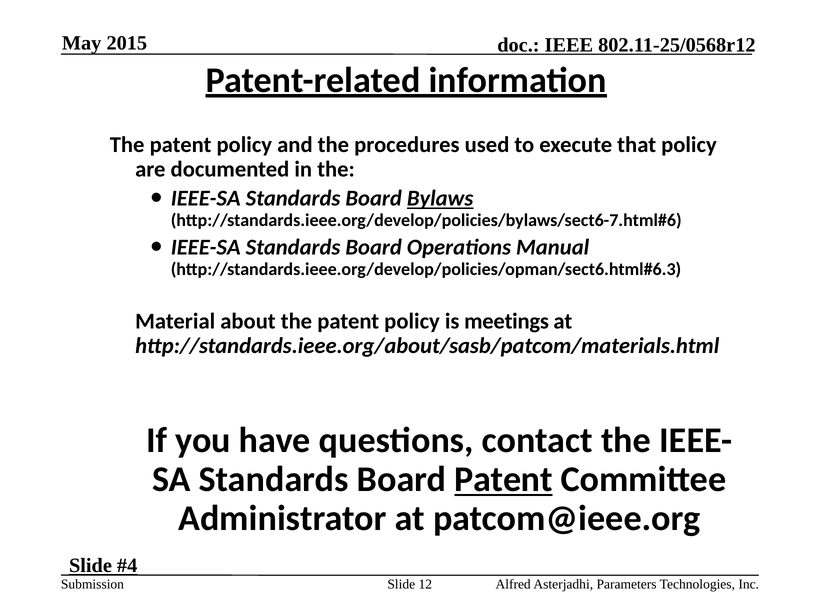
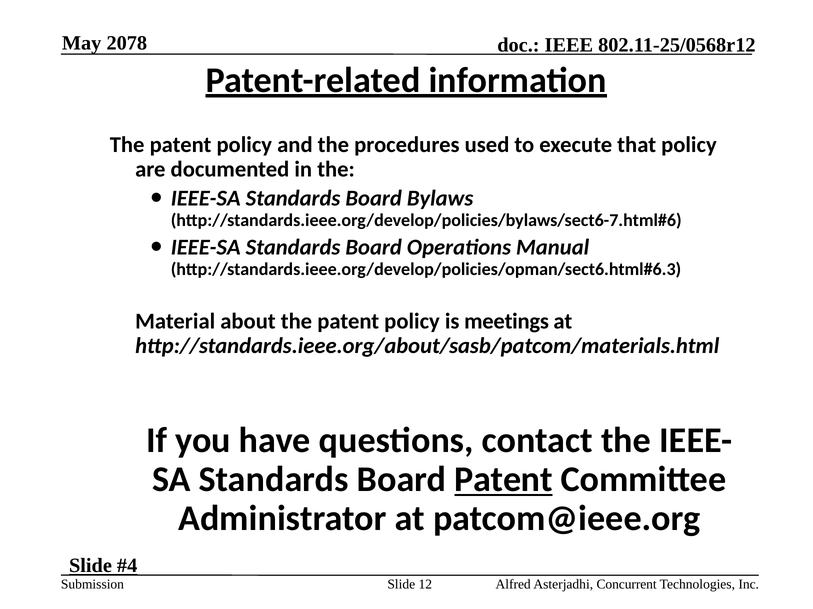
2015: 2015 -> 2078 (127, 43)
Bylaws underline: present -> none (440, 199)
Parameters: Parameters -> Concurrent (627, 585)
